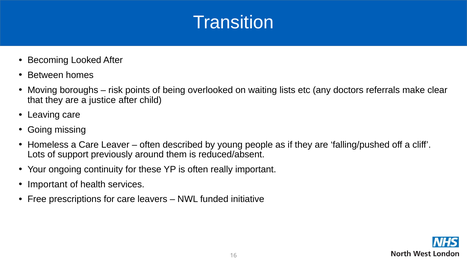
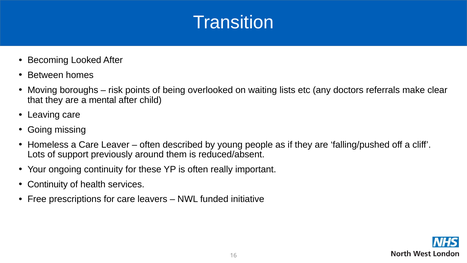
justice: justice -> mental (103, 100)
Important: Important -> Continuity (48, 184)
